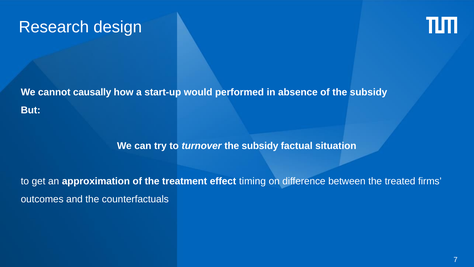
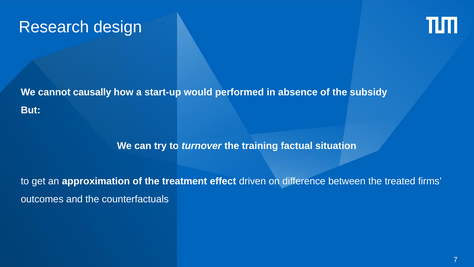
subsidy: subsidy -> training (260, 146)
timing: timing -> driven (253, 181)
